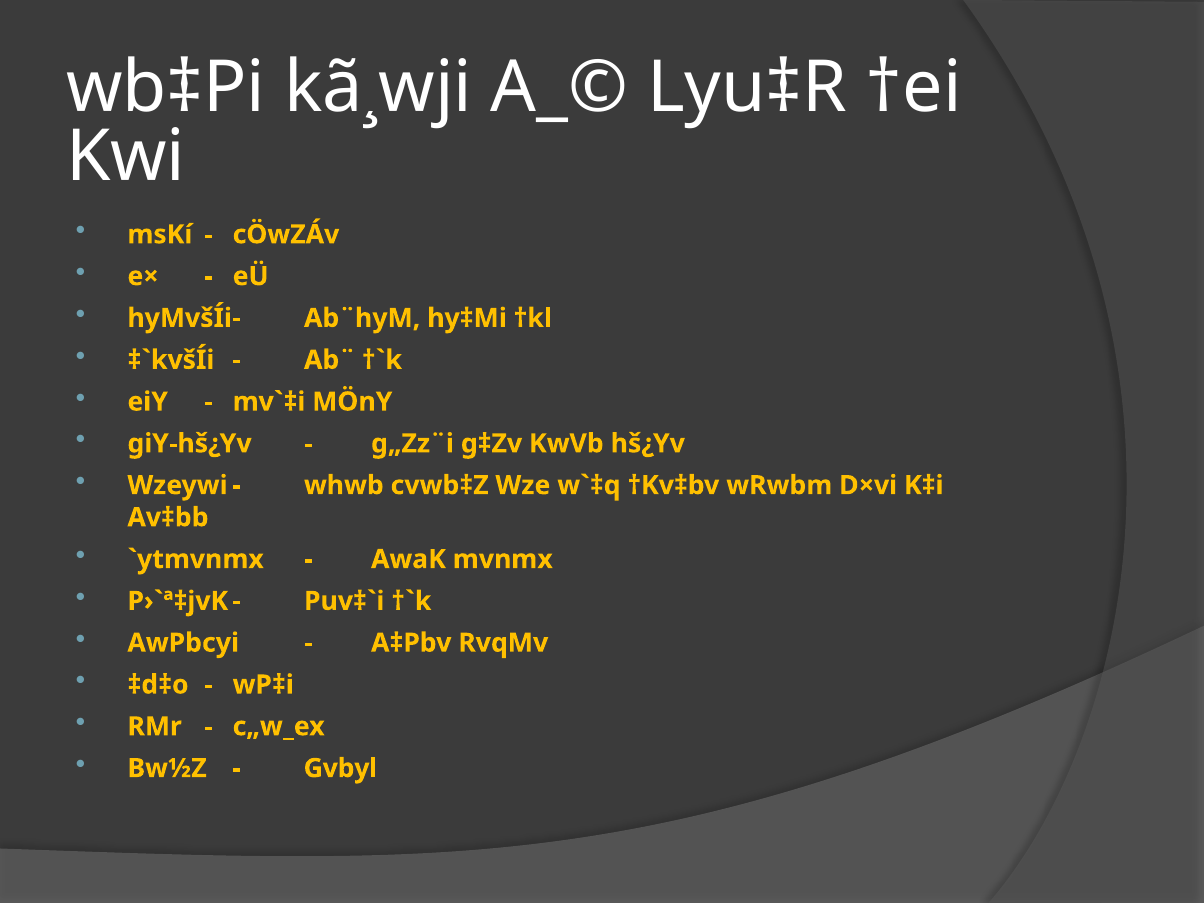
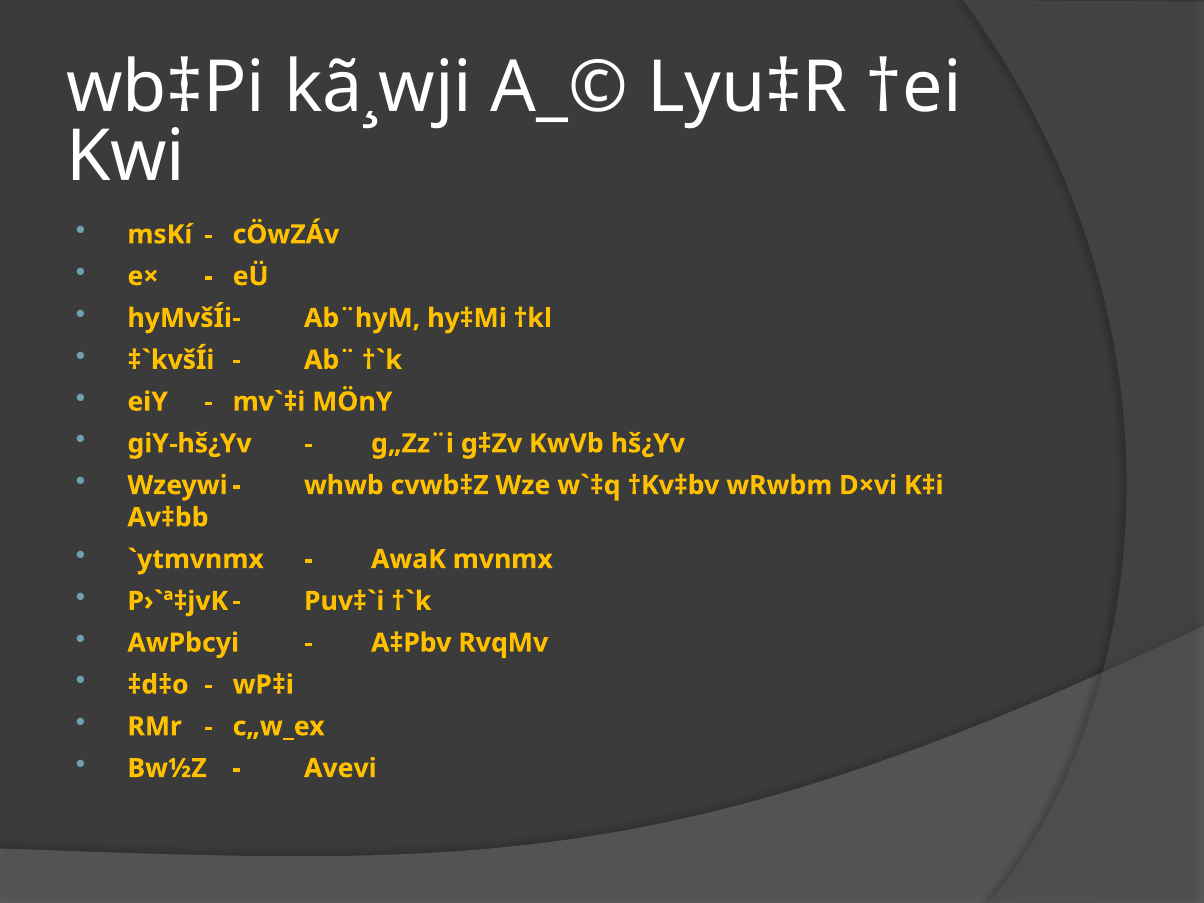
Gvbyl: Gvbyl -> Avevi (340, 768)
